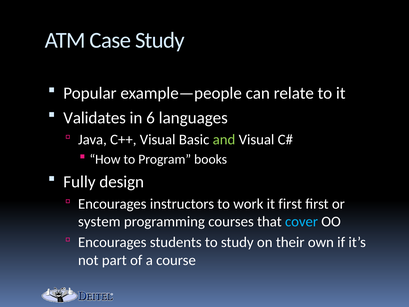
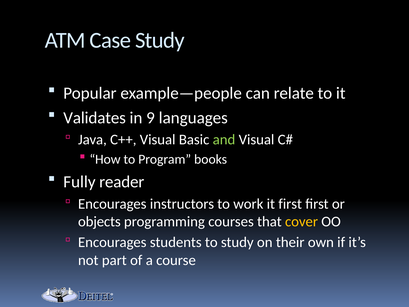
6: 6 -> 9 (151, 118)
design: design -> reader (122, 182)
system: system -> objects (99, 222)
cover colour: light blue -> yellow (302, 222)
